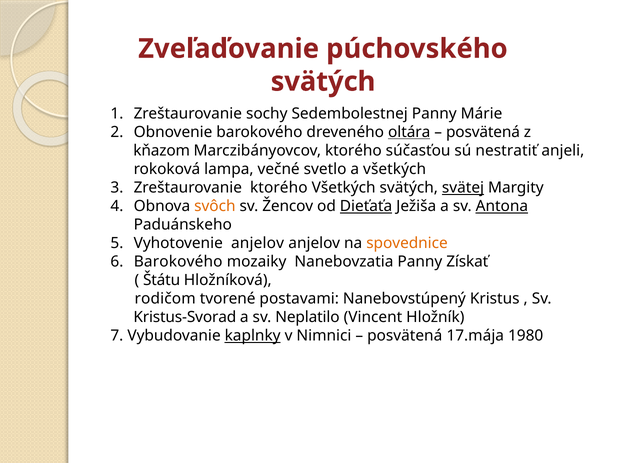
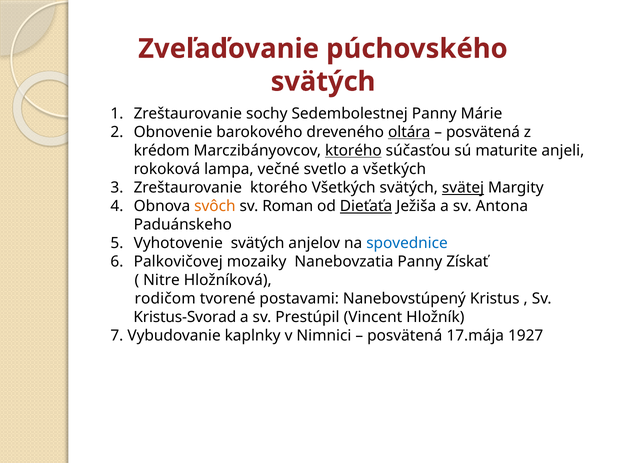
kňazom: kňazom -> krédom (162, 151)
ktorého underline: none -> present (353, 151)
nestratiť: nestratiť -> maturite (506, 151)
Žencov: Žencov -> Roman (288, 206)
Antona underline: present -> none (502, 206)
Vyhotovenie anjelov: anjelov -> svätých (258, 243)
spovednice colour: orange -> blue (407, 243)
Barokového: Barokového -> Palkovičovej (178, 262)
Štátu: Štátu -> Nitre (161, 280)
Neplatilo: Neplatilo -> Prestúpil (307, 317)
kaplnky underline: present -> none (253, 336)
1980: 1980 -> 1927 (526, 336)
